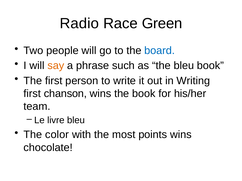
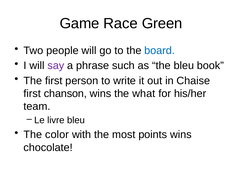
Radio: Radio -> Game (80, 23)
say colour: orange -> purple (56, 66)
Writing: Writing -> Chaise (193, 81)
the book: book -> what (144, 94)
